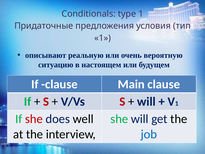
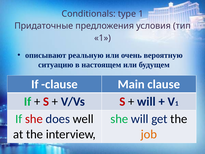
job colour: blue -> orange (149, 134)
